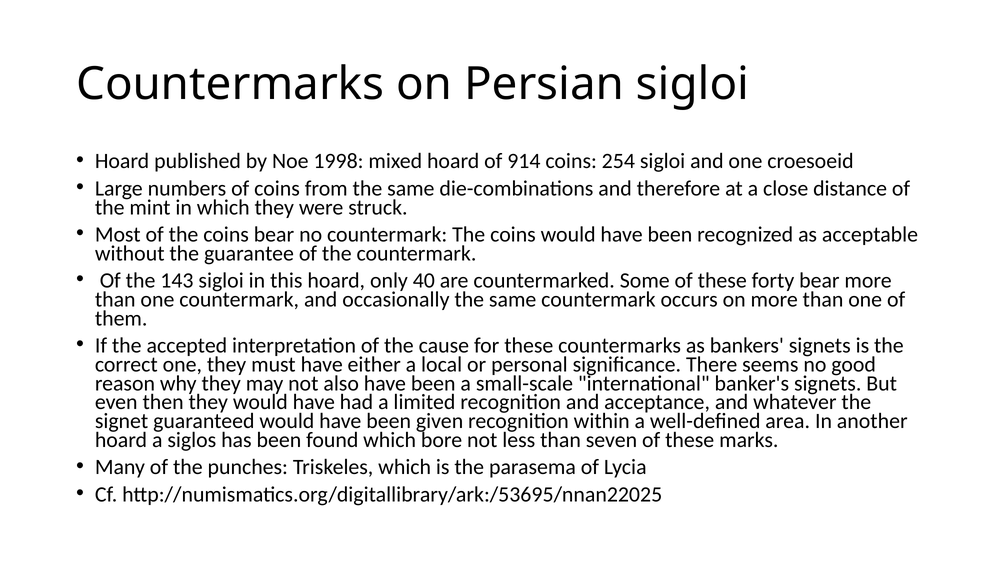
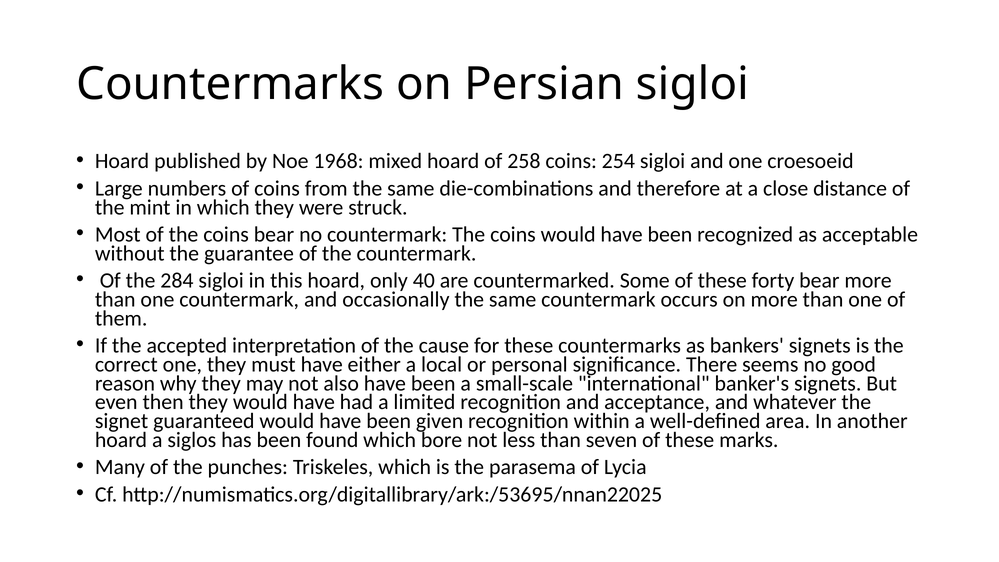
1998: 1998 -> 1968 (339, 161)
914: 914 -> 258 (524, 161)
143: 143 -> 284 (177, 281)
